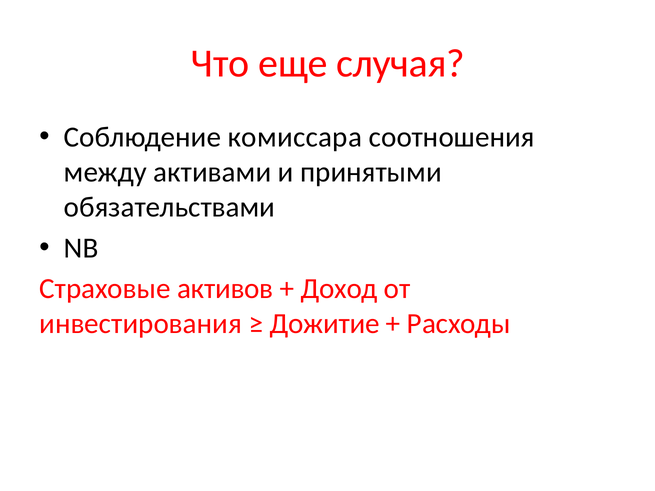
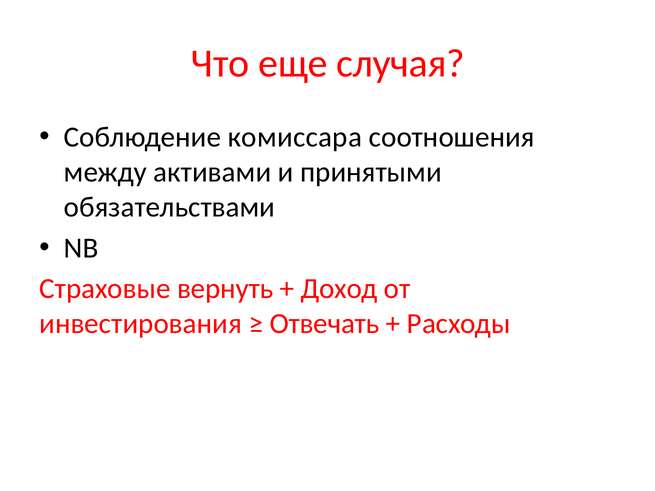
активов: активов -> вернуть (225, 289)
Дожитие: Дожитие -> Отвечать (325, 324)
